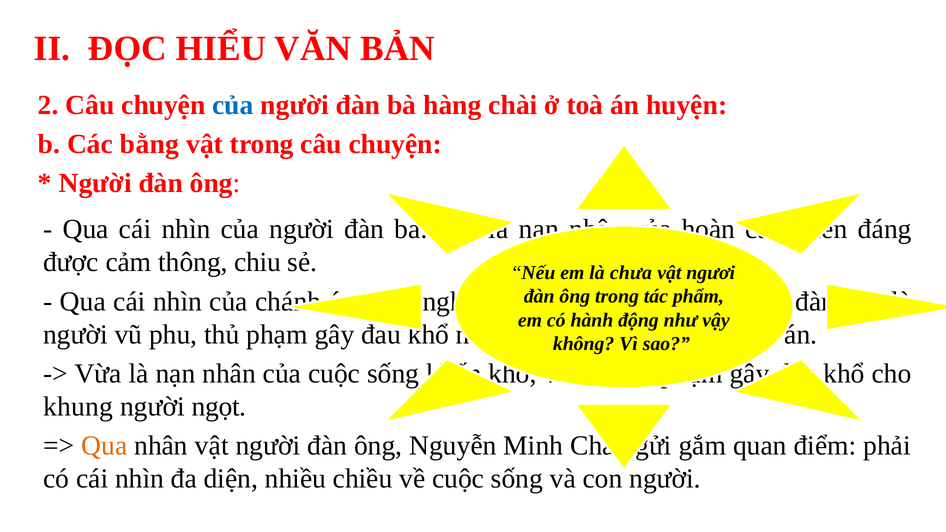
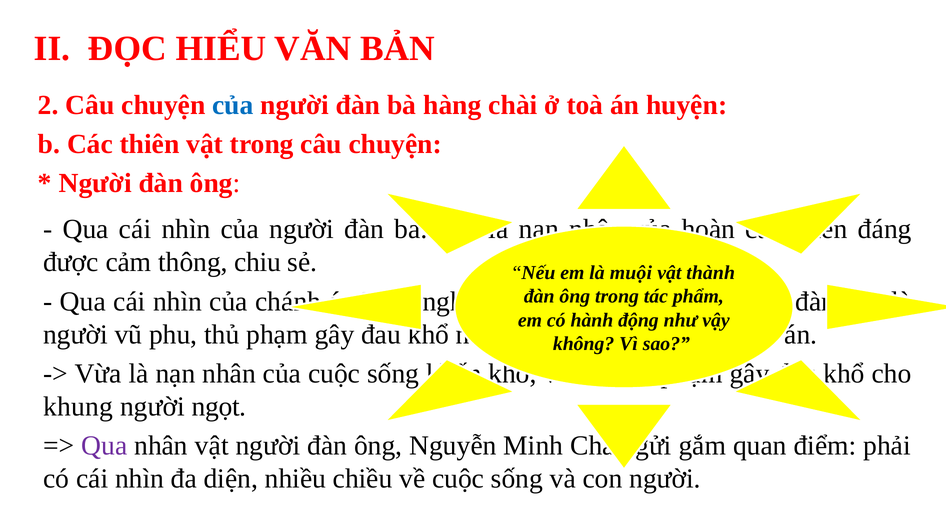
bằng: bằng -> thiên (150, 144)
chưa: chưa -> muội (631, 273)
ngươi: ngươi -> thành (711, 273)
Qua colour: orange -> purple (104, 446)
